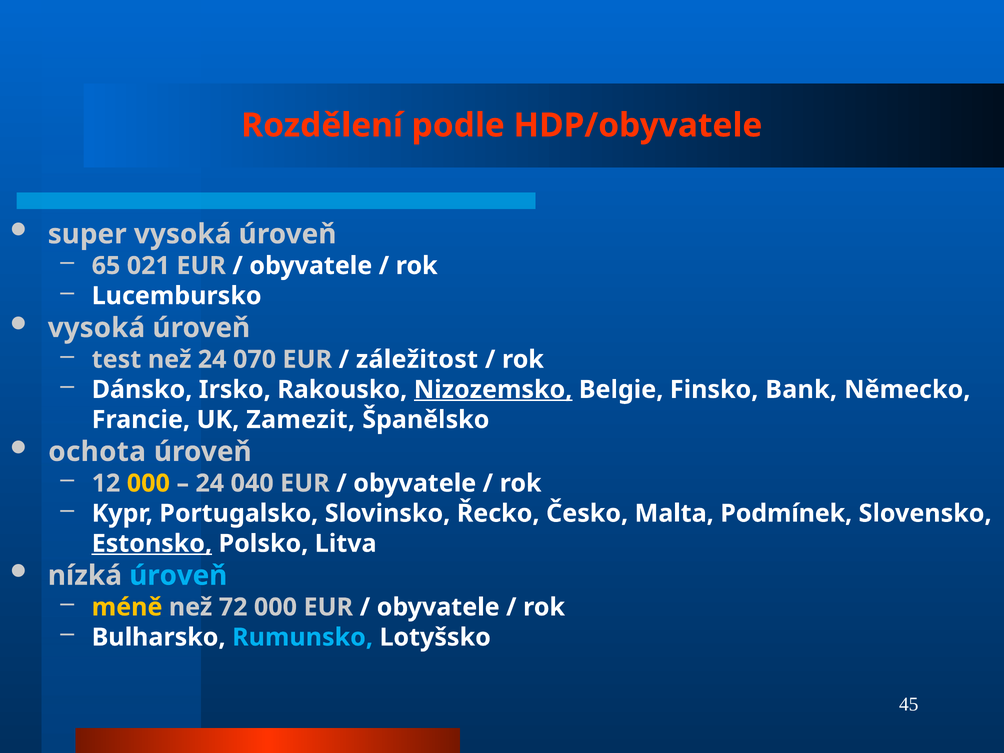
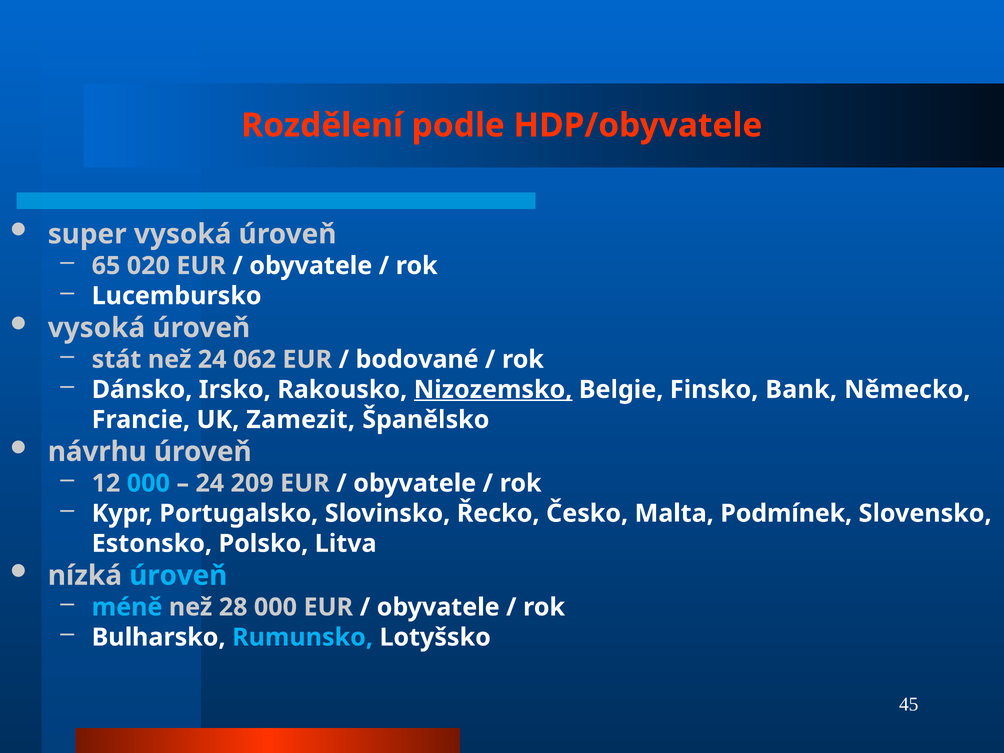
021: 021 -> 020 (148, 266)
test: test -> stát (116, 359)
070: 070 -> 062 (255, 359)
záležitost: záležitost -> bodované (417, 359)
ochota: ochota -> návrhu (97, 452)
000 colour: yellow -> light blue (148, 483)
040: 040 -> 209 (252, 483)
Estonsko underline: present -> none (152, 544)
méně colour: yellow -> light blue (127, 607)
72: 72 -> 28 (233, 607)
